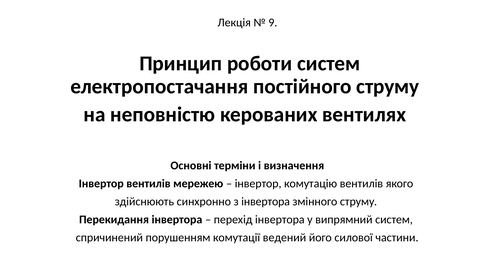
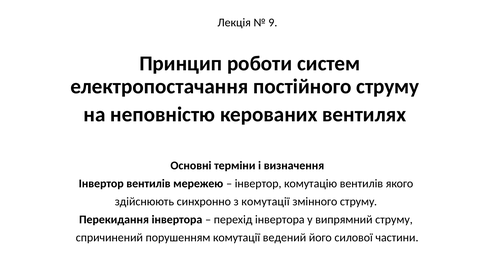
з інвертора: інвертора -> комутації (265, 201)
випрямний систем: систем -> струму (394, 219)
